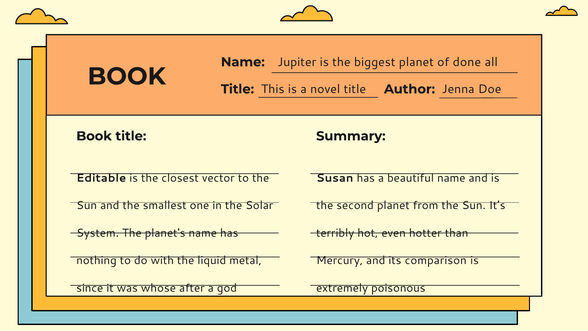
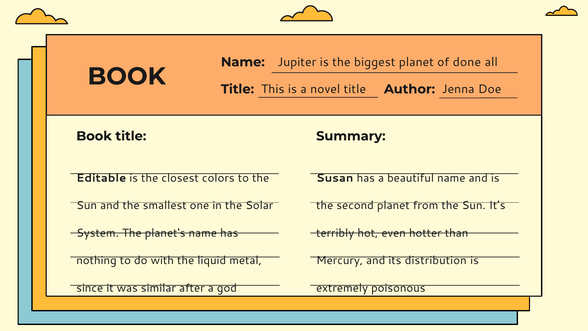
vector: vector -> colors (218, 178)
comparison: comparison -> distribution (436, 260)
whose: whose -> similar (158, 288)
